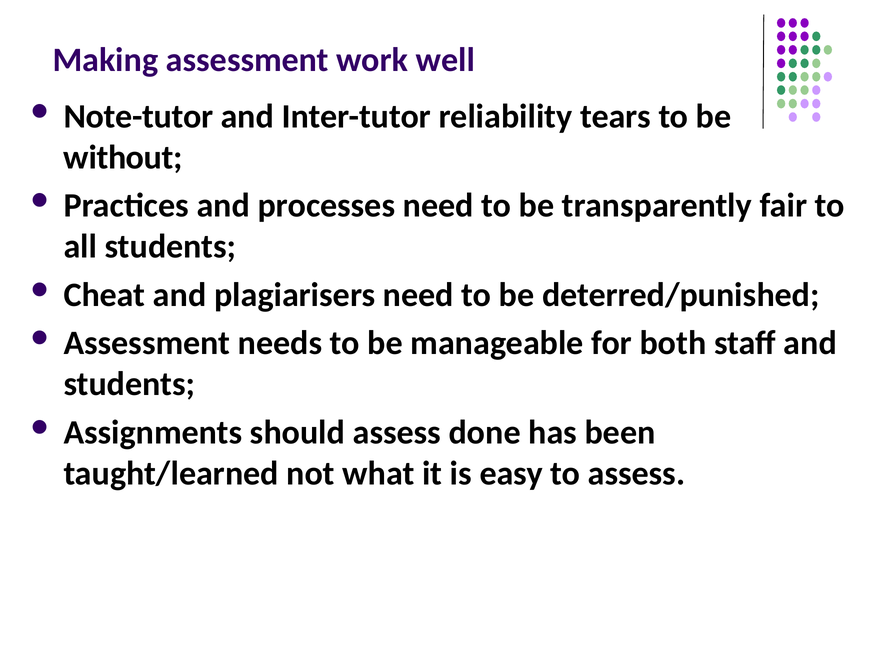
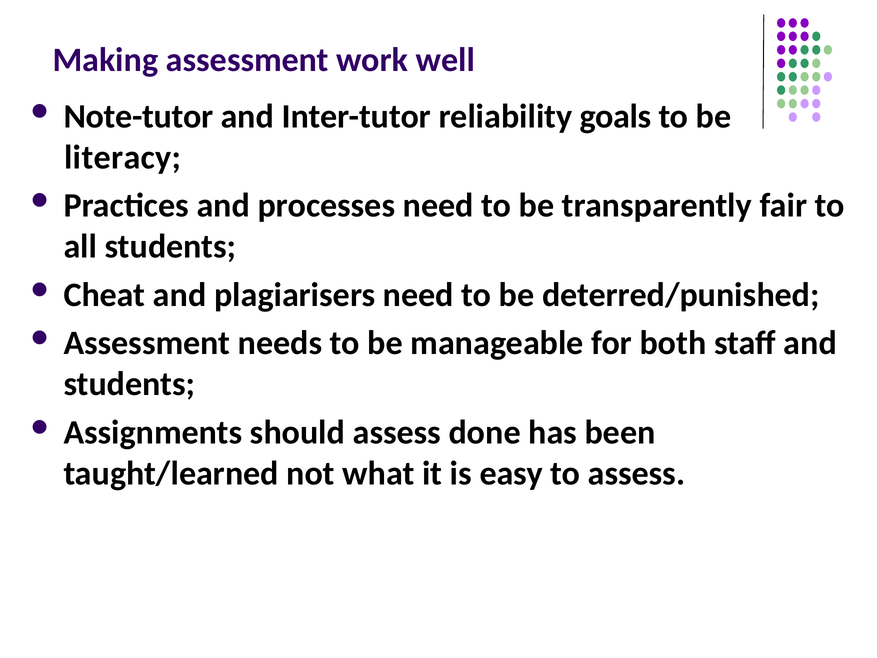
tears: tears -> goals (616, 116)
without: without -> literacy (123, 157)
